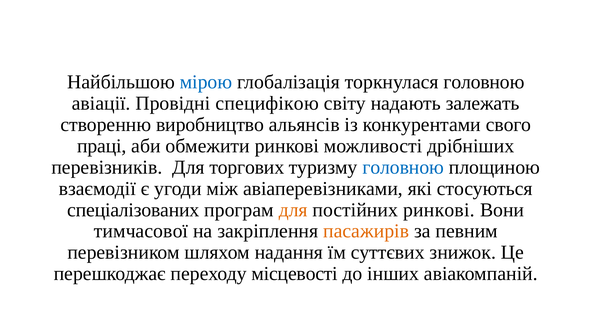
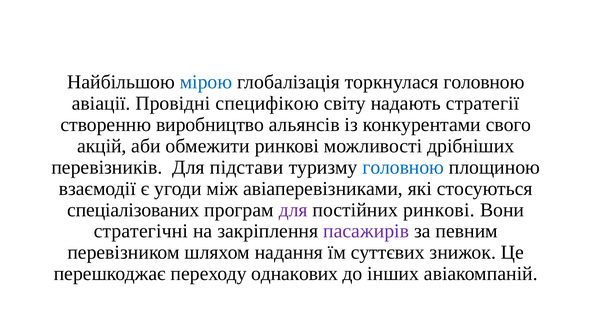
залежать: залежать -> стратегії (483, 103)
праці: праці -> акцій (102, 146)
торгових: торгових -> підстави (247, 167)
для colour: orange -> purple (293, 210)
тимчасової: тимчасової -> стратегічні (141, 231)
пасажирів colour: orange -> purple (366, 231)
місцевості: місцевості -> однакових (295, 274)
